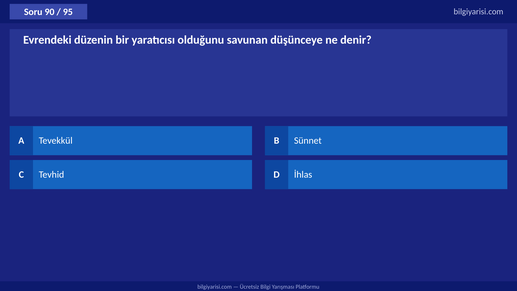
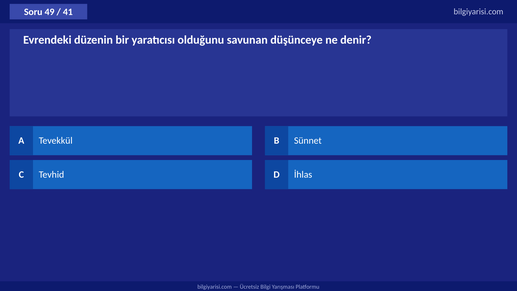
90: 90 -> 49 (50, 12)
95: 95 -> 41 (68, 12)
